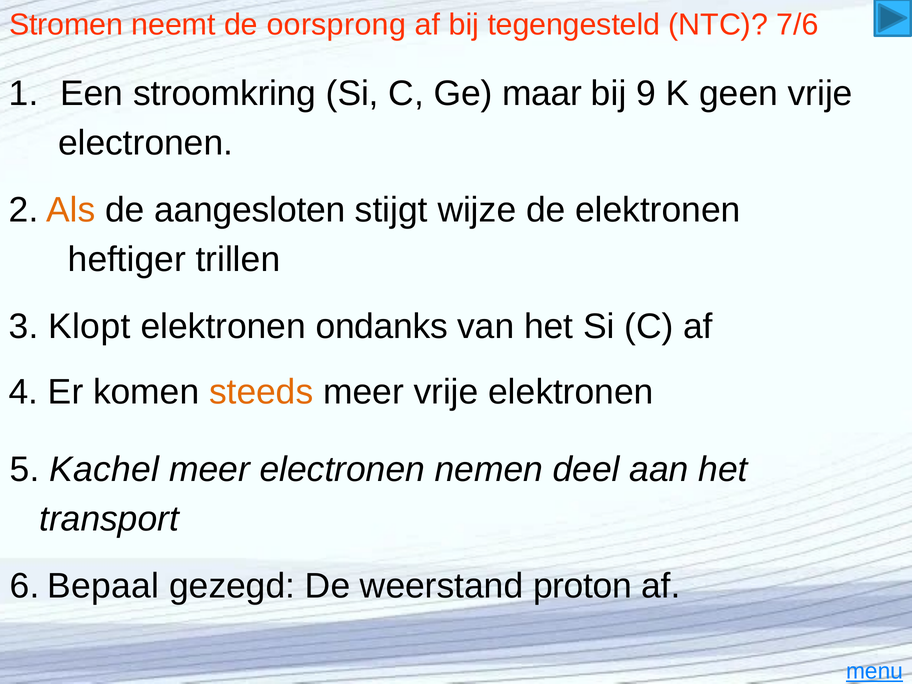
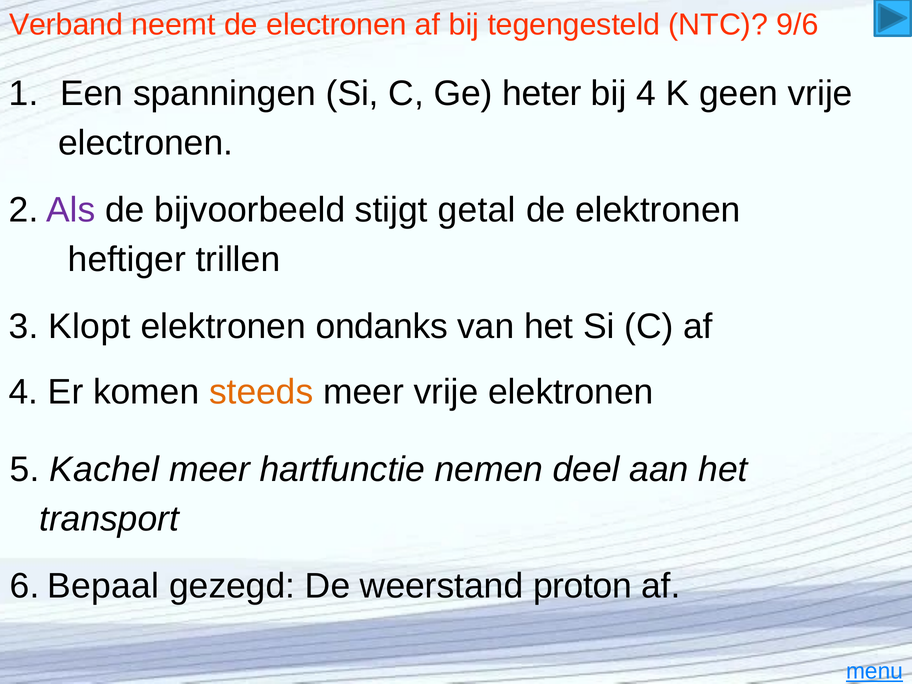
Stromen: Stromen -> Verband (66, 25)
de oorsprong: oorsprong -> electronen (337, 25)
7/6: 7/6 -> 9/6 (798, 25)
stroomkring: stroomkring -> spanningen (225, 93)
maar: maar -> heter (542, 93)
bij 9: 9 -> 4 (646, 93)
Als colour: orange -> purple (71, 210)
aangesloten: aangesloten -> bijvoorbeeld (250, 210)
wijze: wijze -> getal (477, 210)
meer electronen: electronen -> hartfunctie (342, 469)
